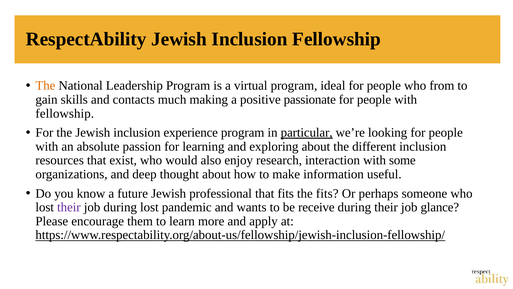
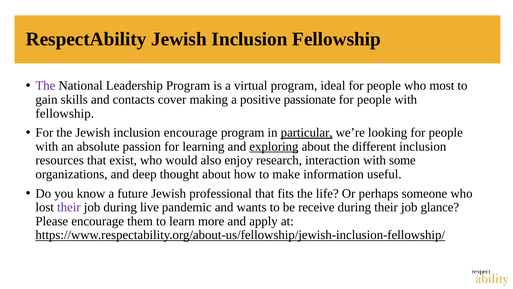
The colour: orange -> purple (45, 86)
from: from -> most (442, 86)
much: much -> cover (172, 99)
inclusion experience: experience -> encourage (191, 132)
exploring underline: none -> present (274, 146)
the fits: fits -> life (327, 193)
during lost: lost -> live (149, 207)
